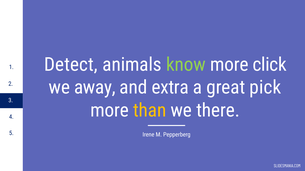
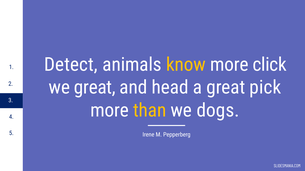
know colour: light green -> yellow (186, 65)
we away: away -> great (95, 88)
extra: extra -> head (170, 88)
there: there -> dogs (218, 111)
